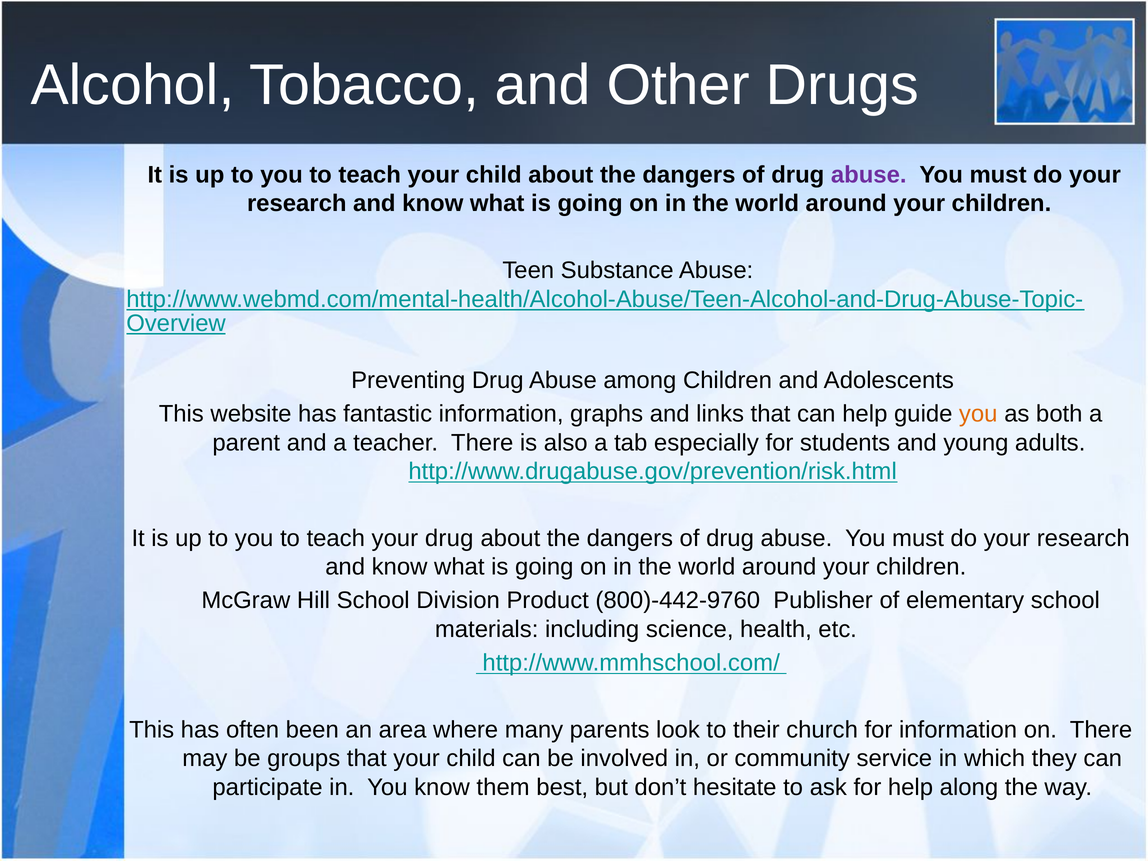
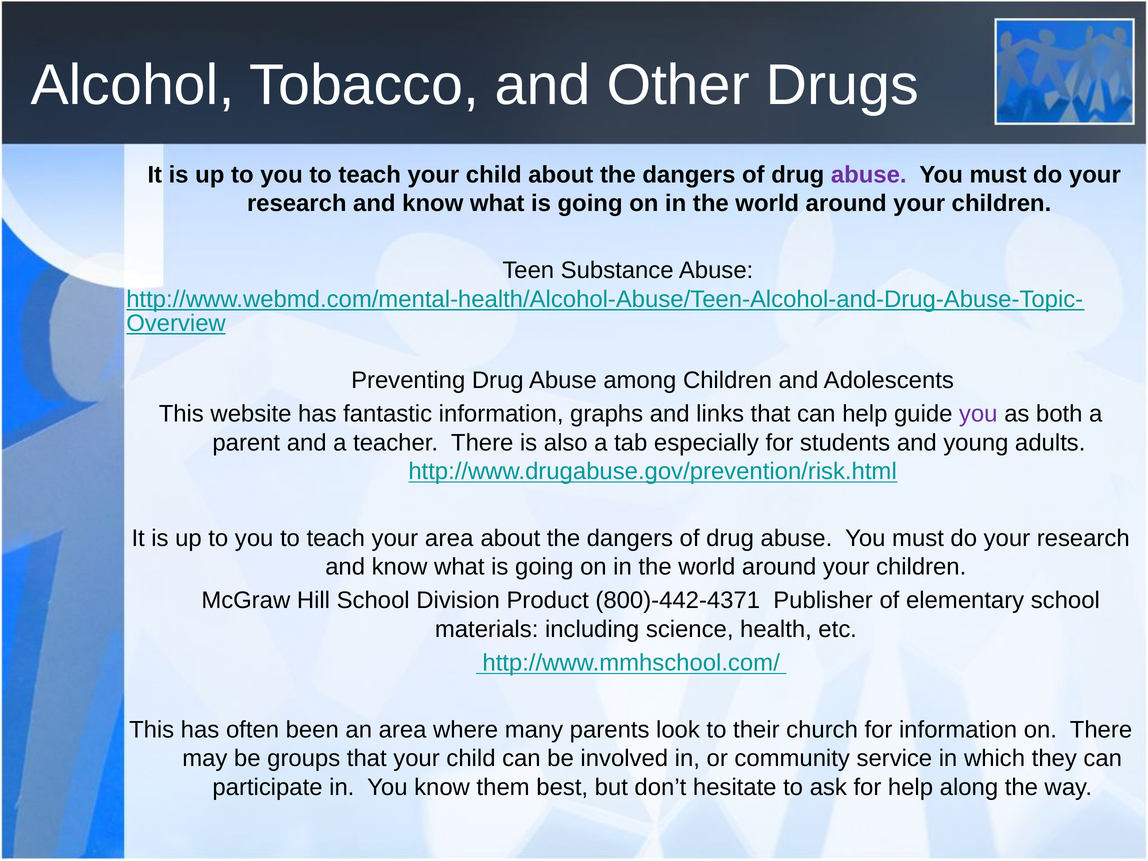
you colour: orange -> purple (978, 414)
your drug: drug -> area (449, 538)
800)-442-9760: 800)-442-9760 -> 800)-442-4371 (678, 601)
